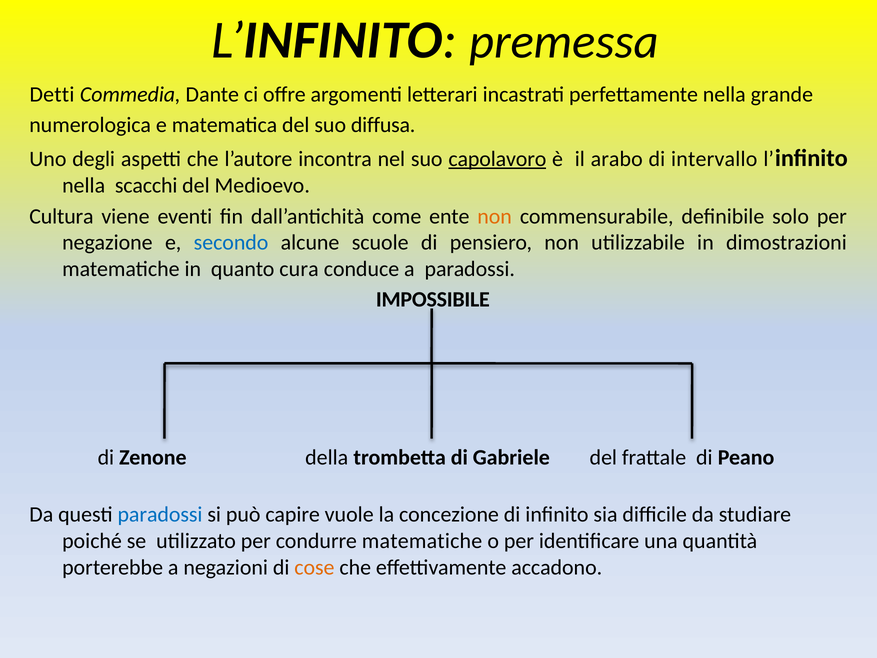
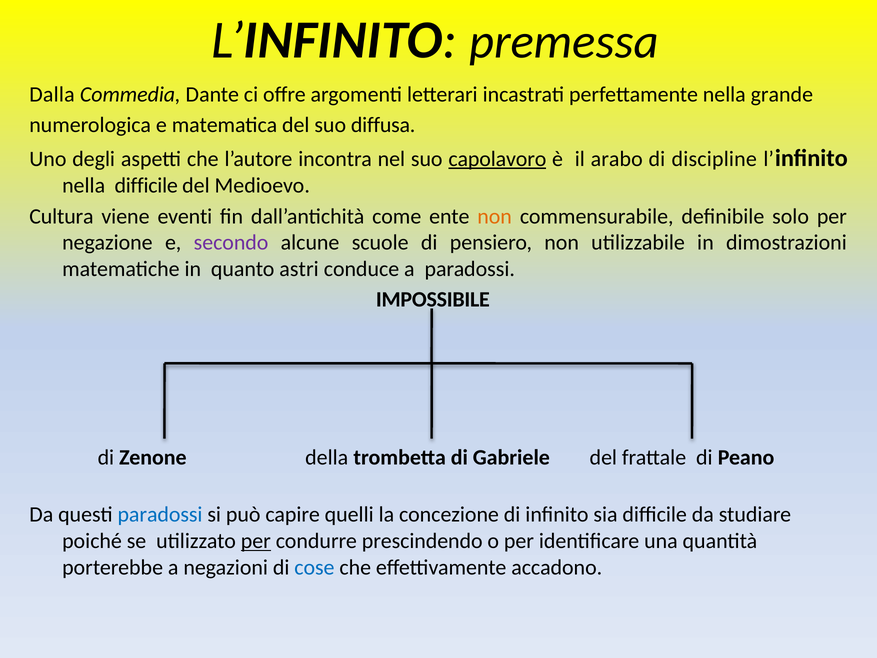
Detti: Detti -> Dalla (52, 94)
intervallo: intervallo -> discipline (714, 159)
nella scacchi: scacchi -> difficile (146, 186)
secondo colour: blue -> purple (231, 243)
cura: cura -> astri (299, 269)
vuole: vuole -> quelli (349, 514)
per underline: none -> present (256, 541)
condurre matematiche: matematiche -> prescindendo (422, 541)
cose colour: orange -> blue (314, 567)
